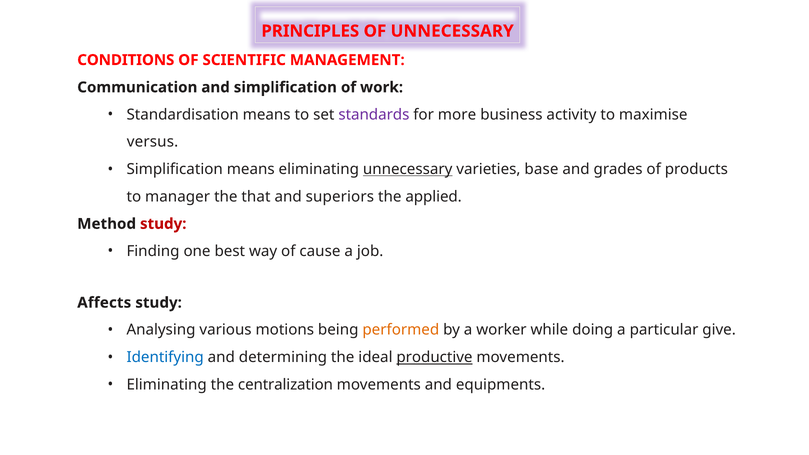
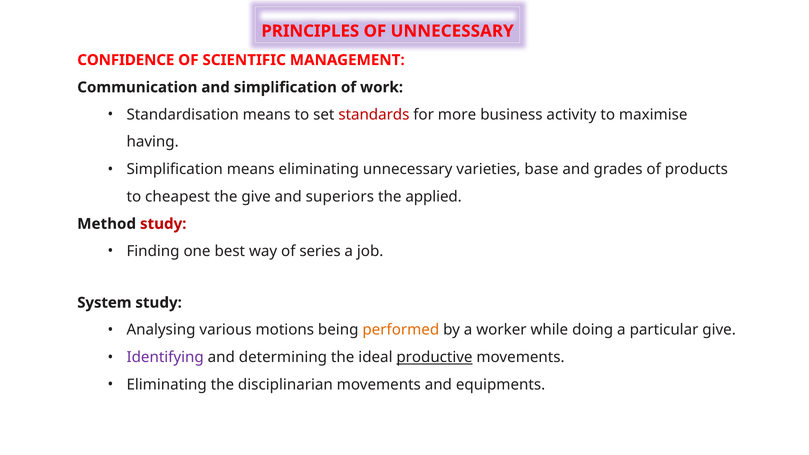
CONDITIONS: CONDITIONS -> CONFIDENCE (126, 60)
standards colour: purple -> red (374, 115)
versus: versus -> having (153, 142)
unnecessary underline: present -> none (408, 169)
manager: manager -> cheapest (178, 197)
the that: that -> give (256, 197)
cause: cause -> series (320, 251)
Affects: Affects -> System (104, 303)
Identifying colour: blue -> purple (165, 357)
centralization: centralization -> disciplinarian (285, 385)
